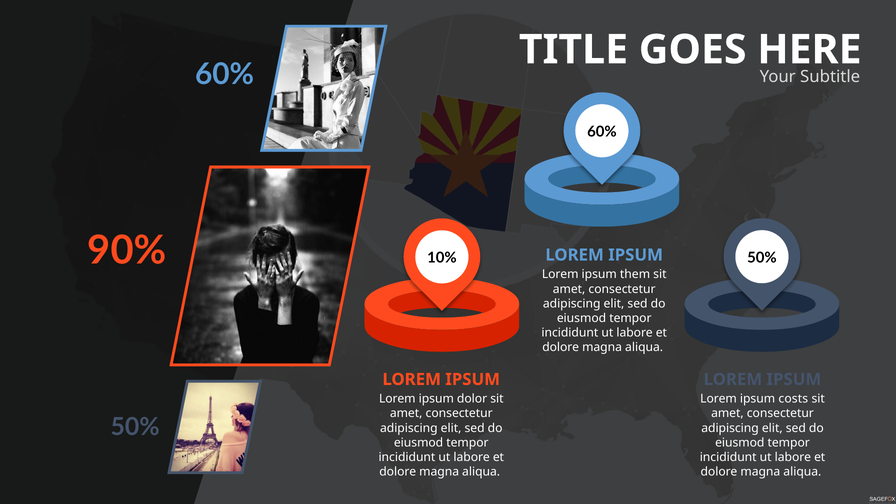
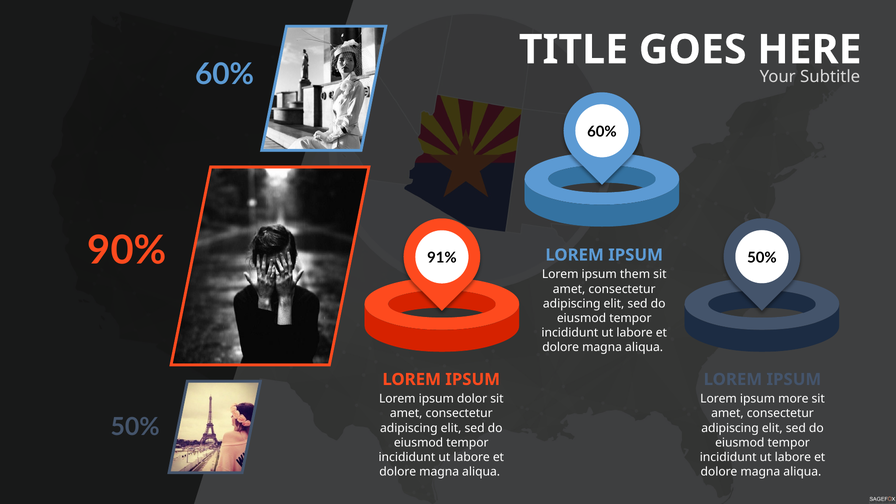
10%: 10% -> 91% (442, 258)
costs: costs -> more (793, 399)
